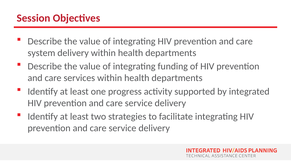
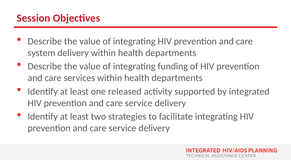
progress: progress -> released (125, 92)
